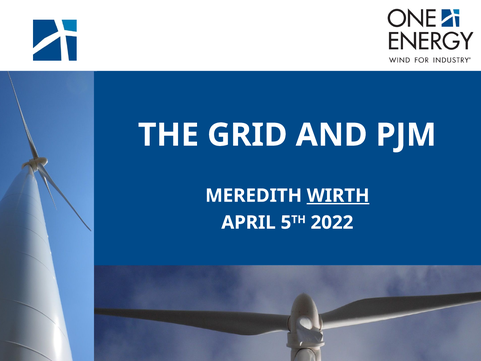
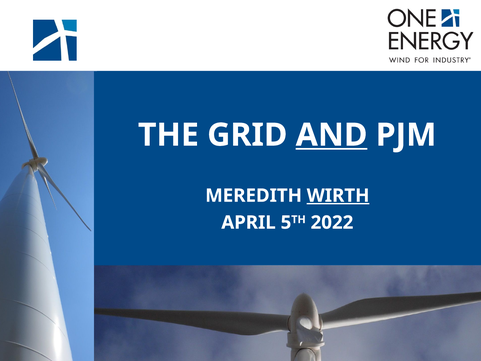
AND underline: none -> present (332, 135)
